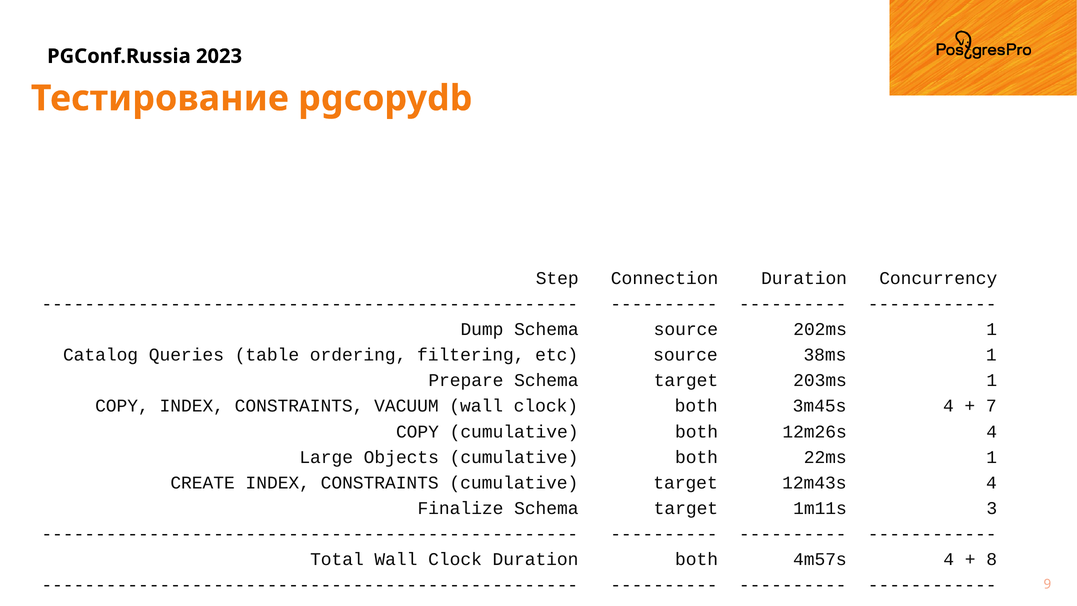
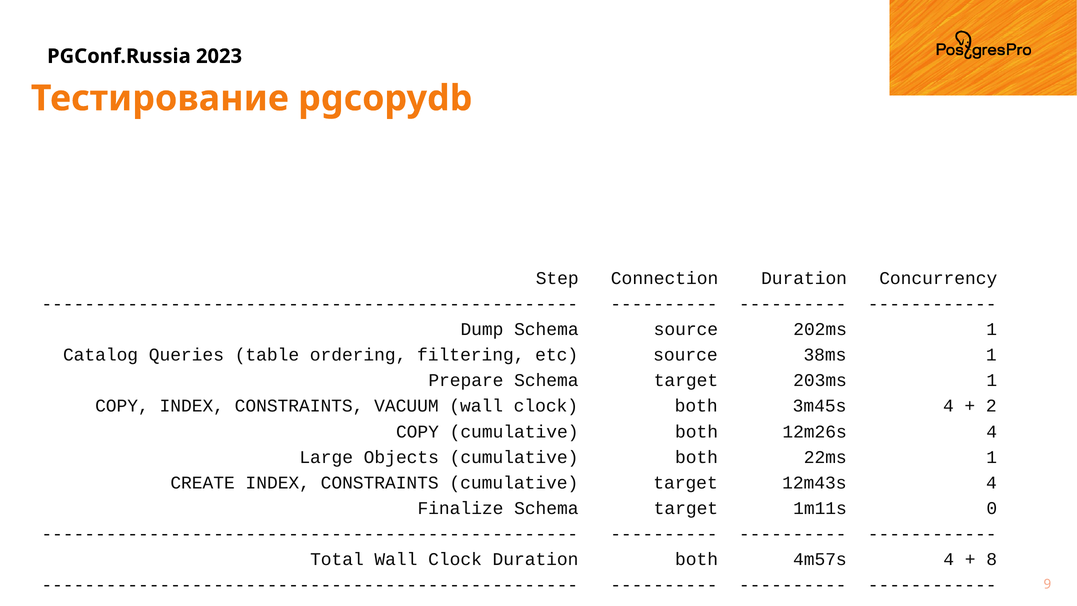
7: 7 -> 2 (991, 406)
3: 3 -> 0 (992, 508)
